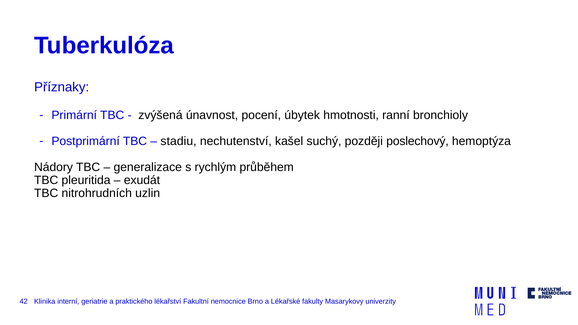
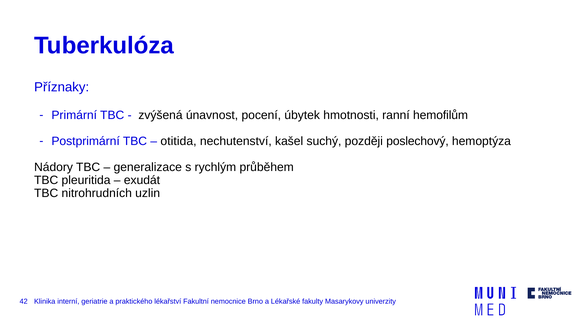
bronchioly: bronchioly -> hemofilům (441, 115)
stadiu: stadiu -> otitida (179, 141)
